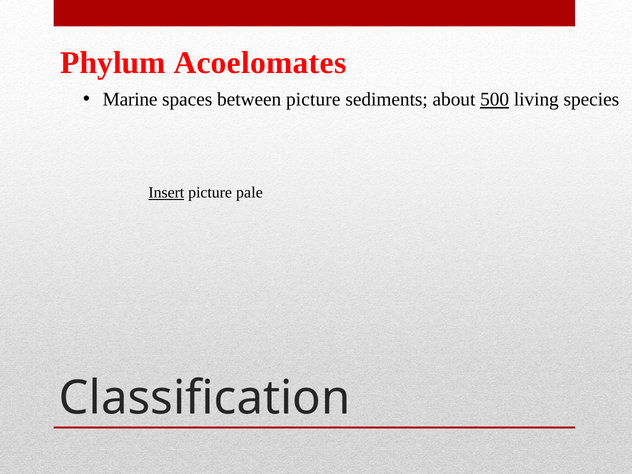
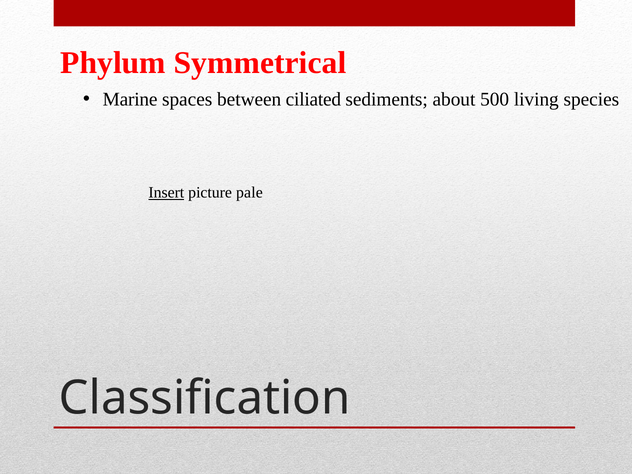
Acoelomates: Acoelomates -> Symmetrical (260, 63)
between picture: picture -> ciliated (313, 99)
500 underline: present -> none (495, 99)
